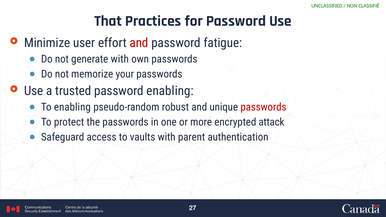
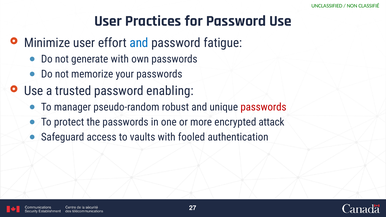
That: That -> User (108, 21)
and colour: red -> blue (139, 43)
To enabling: enabling -> manager (72, 107)
parent: parent -> fooled (192, 137)
